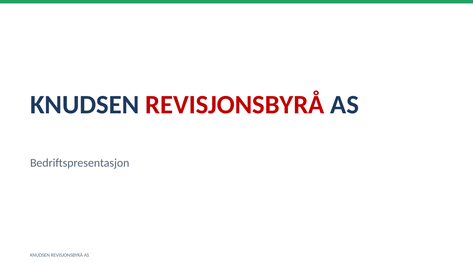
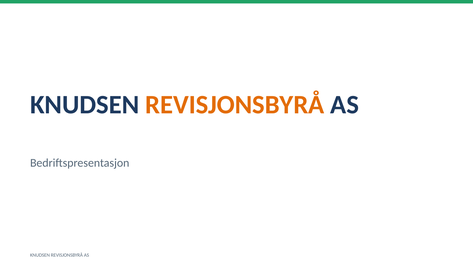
REVISJONSBYRÅ colour: red -> orange (235, 105)
